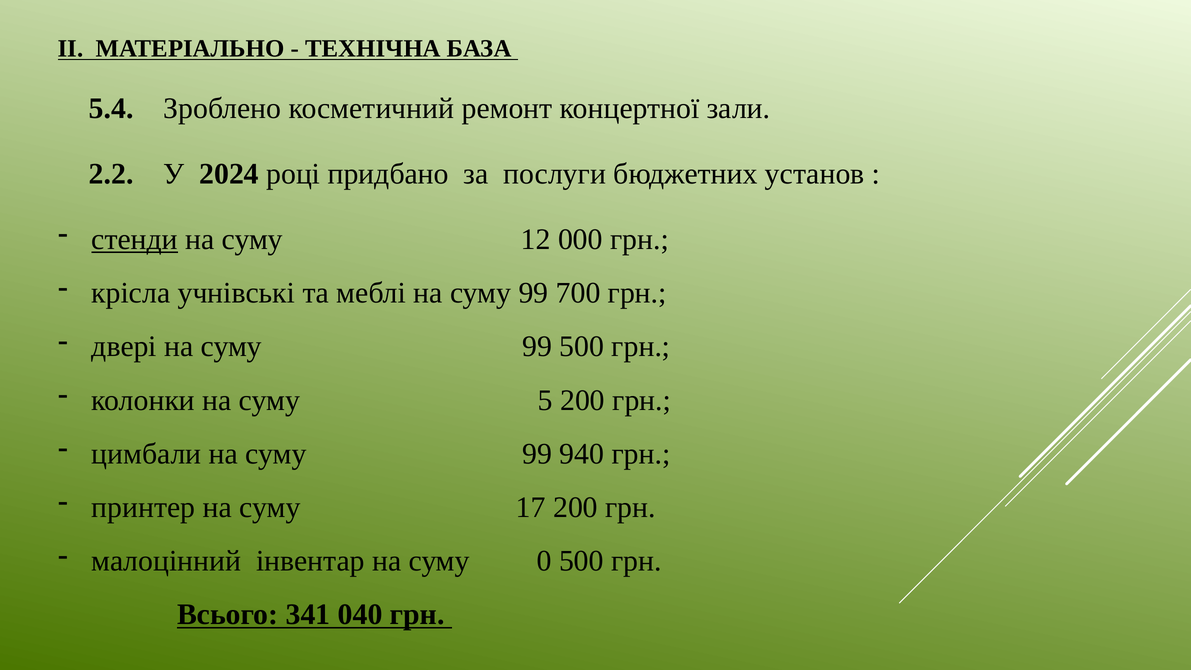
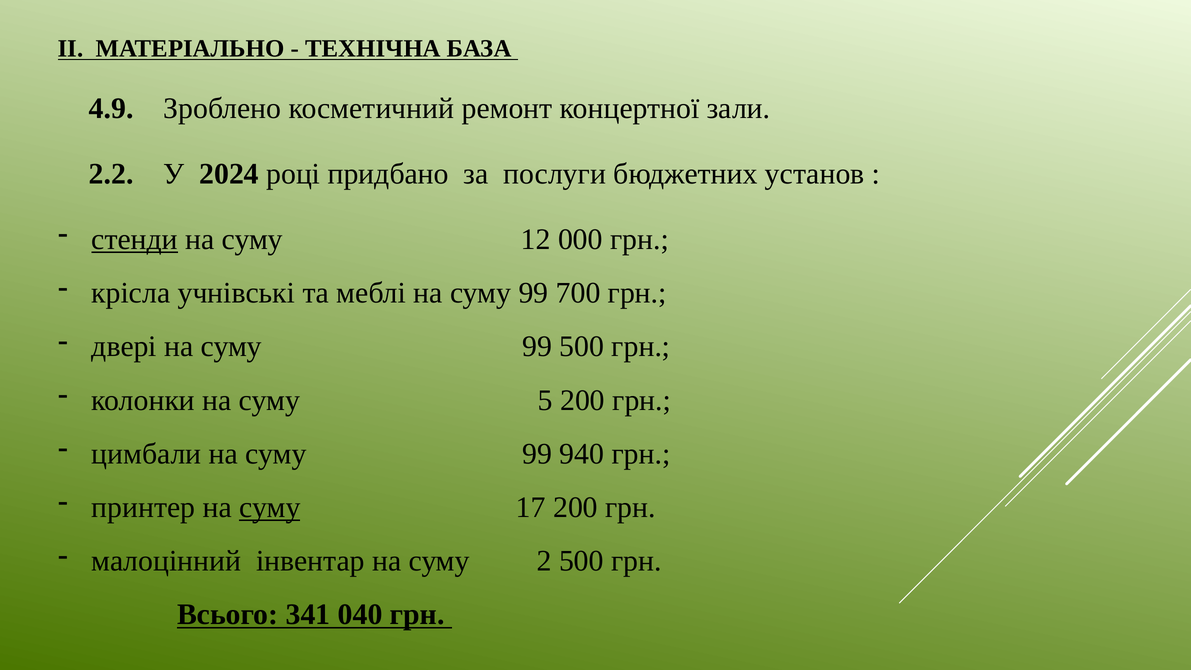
5.4: 5.4 -> 4.9 (111, 108)
суму underline: none -> present (270, 507)
0: 0 -> 2 (544, 561)
